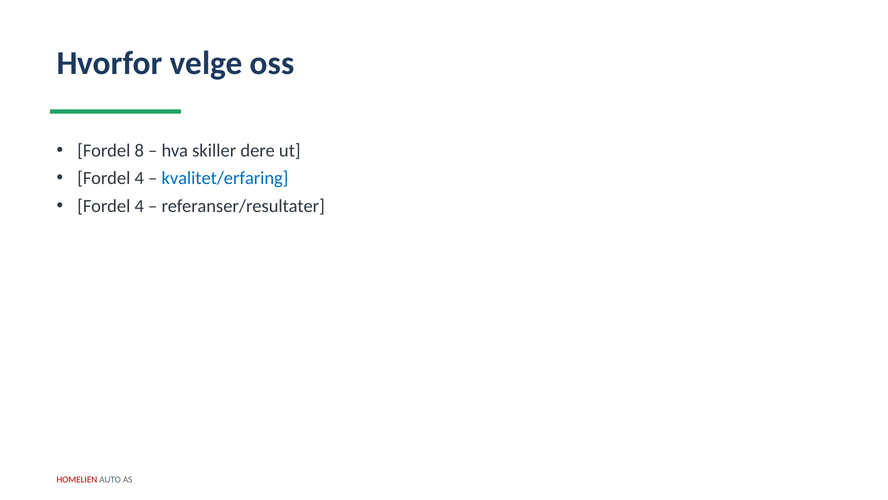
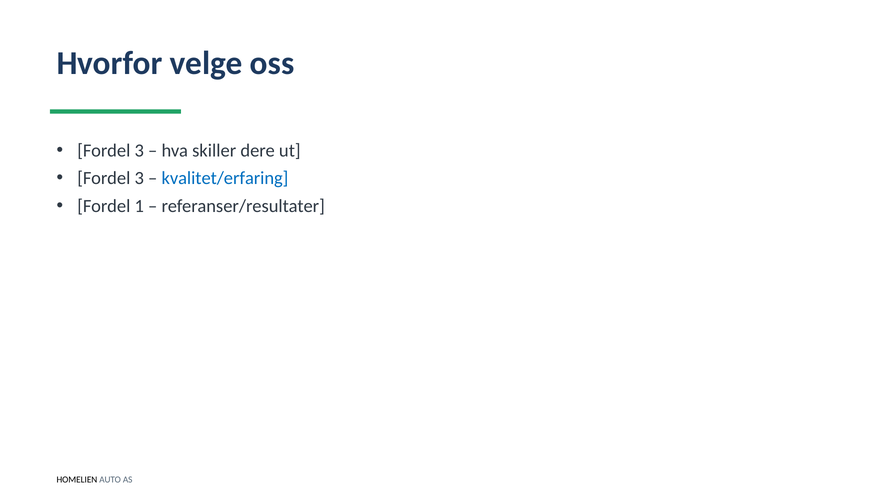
8: 8 -> 3 (139, 150)
4: 4 -> 3 (139, 178)
4: 4 -> 1 (139, 206)
HOMELIEN colour: red -> black (77, 479)
